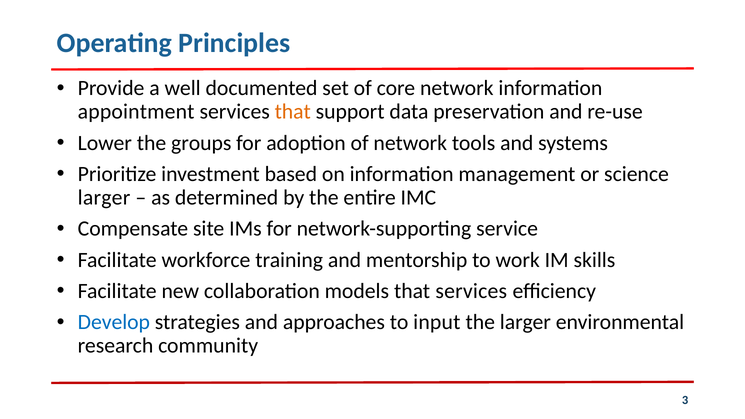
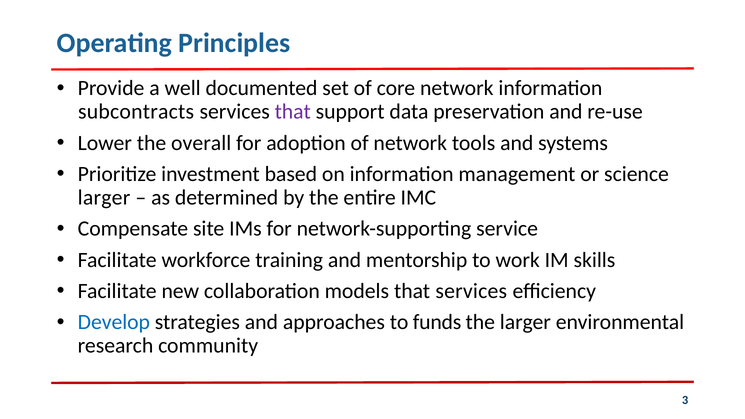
appointment: appointment -> subcontracts (136, 112)
that colour: orange -> purple (293, 112)
groups: groups -> overall (201, 143)
input: input -> funds (437, 322)
